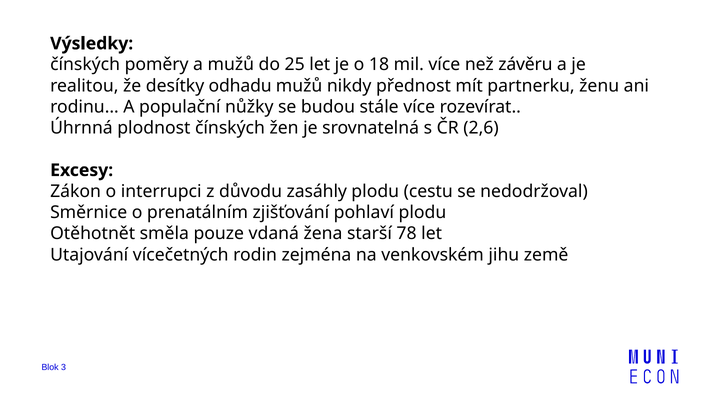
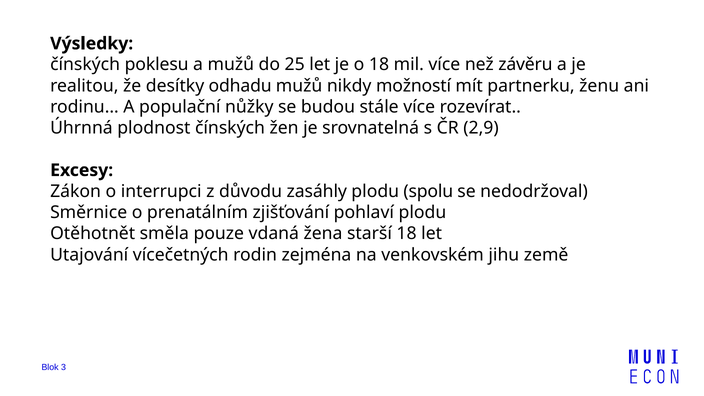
poměry: poměry -> poklesu (157, 65)
přednost: přednost -> možností (414, 86)
2,6: 2,6 -> 2,9 (481, 128)
cestu: cestu -> spolu (428, 191)
starší 78: 78 -> 18 (407, 234)
